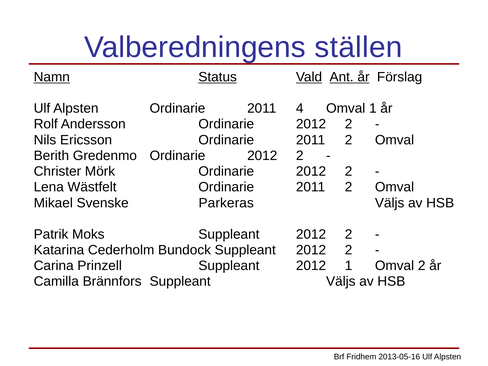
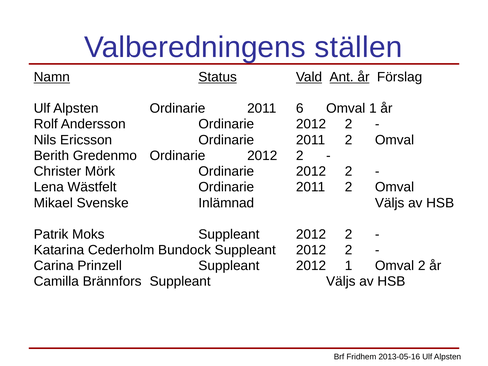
4: 4 -> 6 (300, 108)
Parkeras: Parkeras -> Inlämnad (226, 203)
